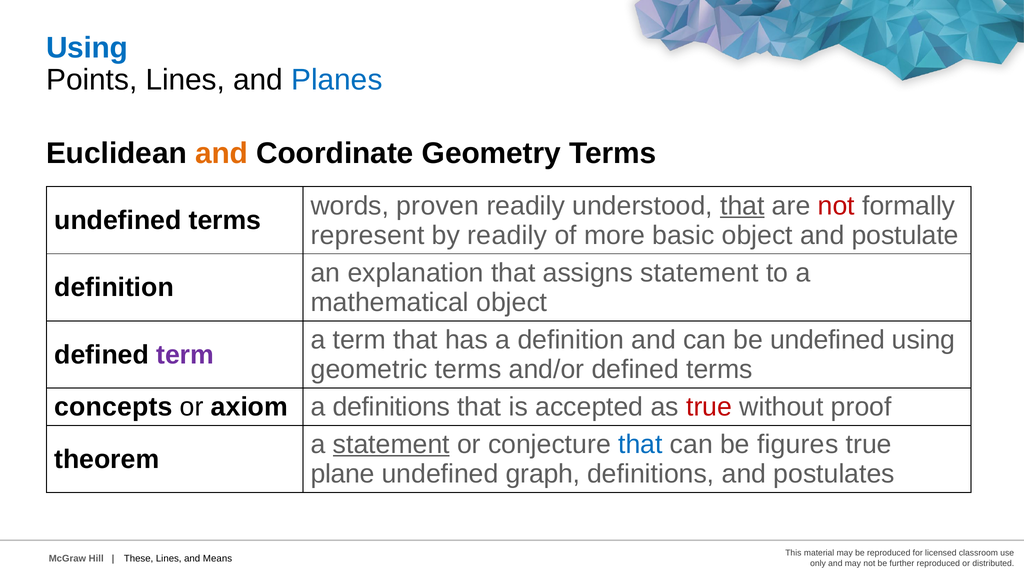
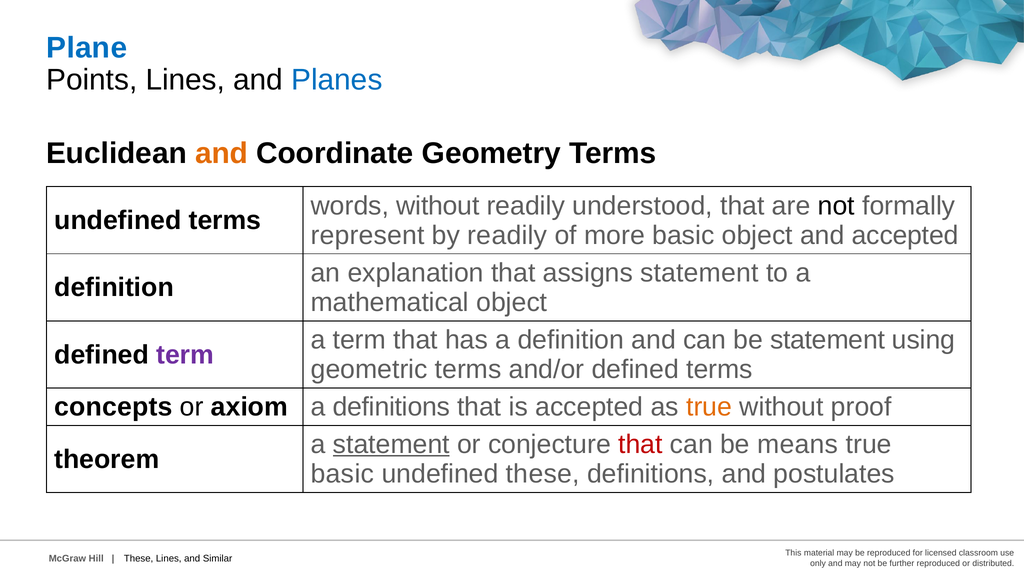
Using: Using -> Plane (87, 48)
words proven: proven -> without (438, 206)
that underline: present -> none (742, 206)
not colour: red -> black (836, 206)
and postulate: postulate -> accepted (905, 235)
be undefined: undefined -> statement (828, 340)
true colour: red -> orange (709, 407)
that colour: blue -> red (640, 444)
figures: figures -> means (798, 444)
plane: plane -> basic (342, 474)
undefined graph: graph -> these (543, 474)
Means: Means -> Similar (218, 559)
